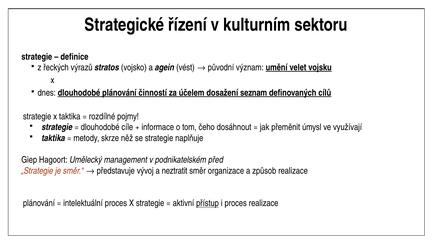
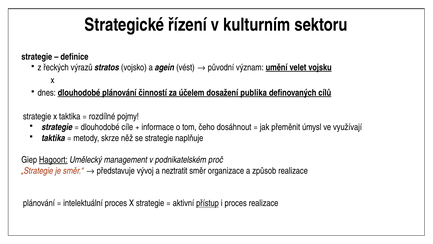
seznam: seznam -> publika (254, 93)
Hagoort underline: none -> present (53, 160)
před: před -> proč (216, 160)
